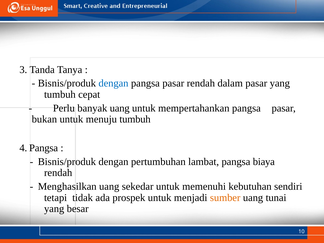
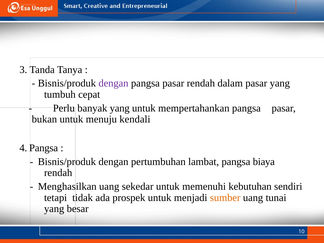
dengan colour: blue -> purple (113, 83)
banyak uang: uang -> yang (120, 108)
menuju tumbuh: tumbuh -> kendali (135, 119)
